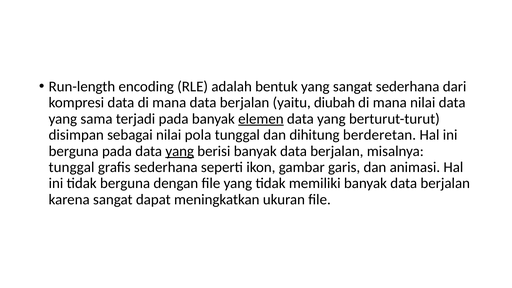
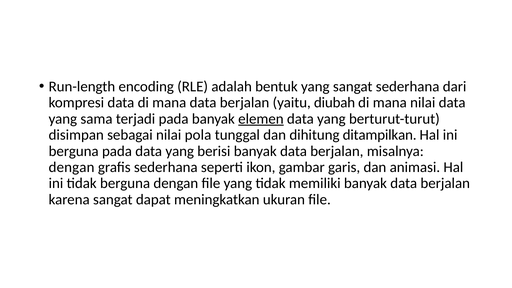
berderetan: berderetan -> ditampilkan (380, 135)
yang underline: present -> none (180, 151)
tunggal: tunggal -> dengan (72, 167)
